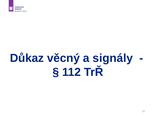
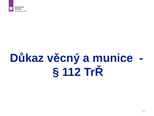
signály: signály -> munice (113, 58)
